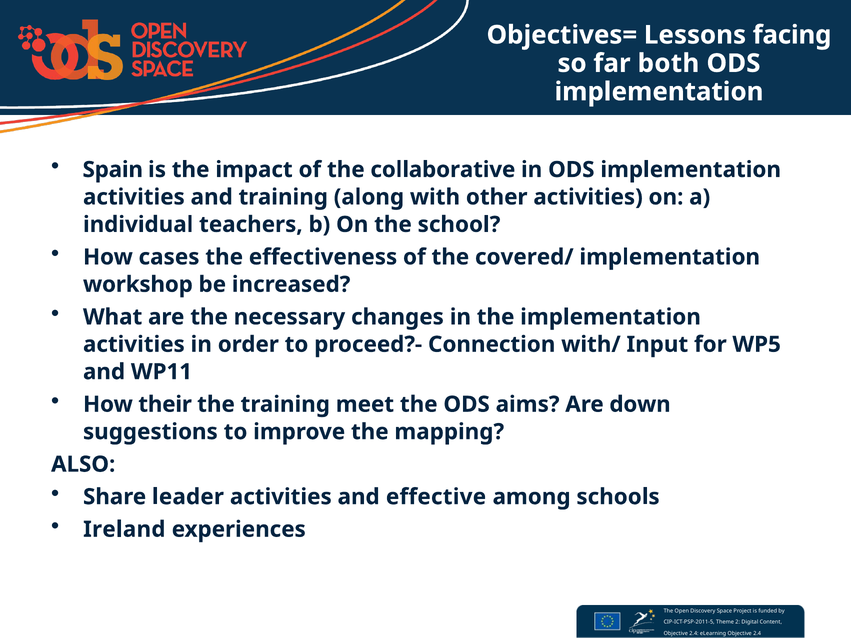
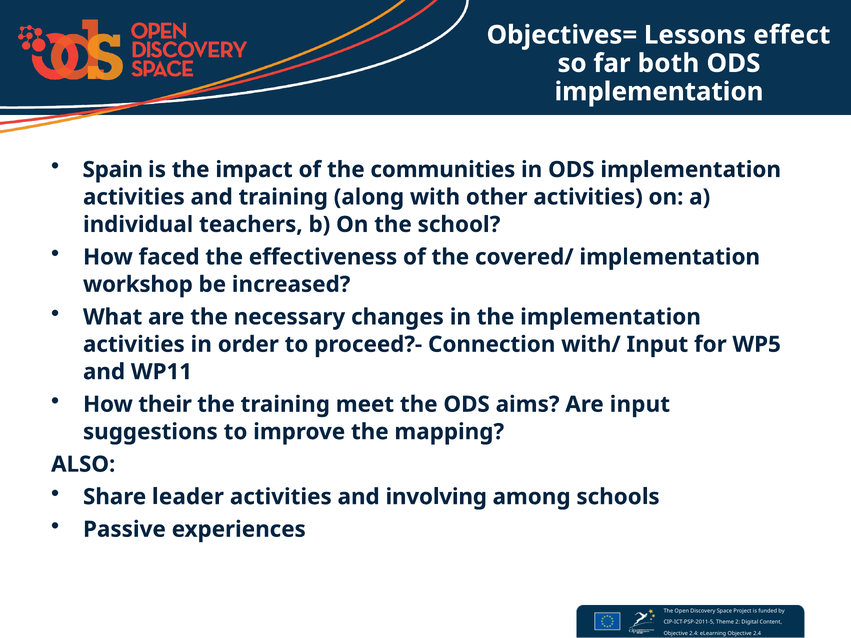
facing: facing -> effect (792, 35)
collaborative: collaborative -> communities (443, 170)
cases: cases -> faced (169, 257)
Are down: down -> input (640, 405)
effective: effective -> involving (436, 497)
Ireland: Ireland -> Passive (124, 530)
